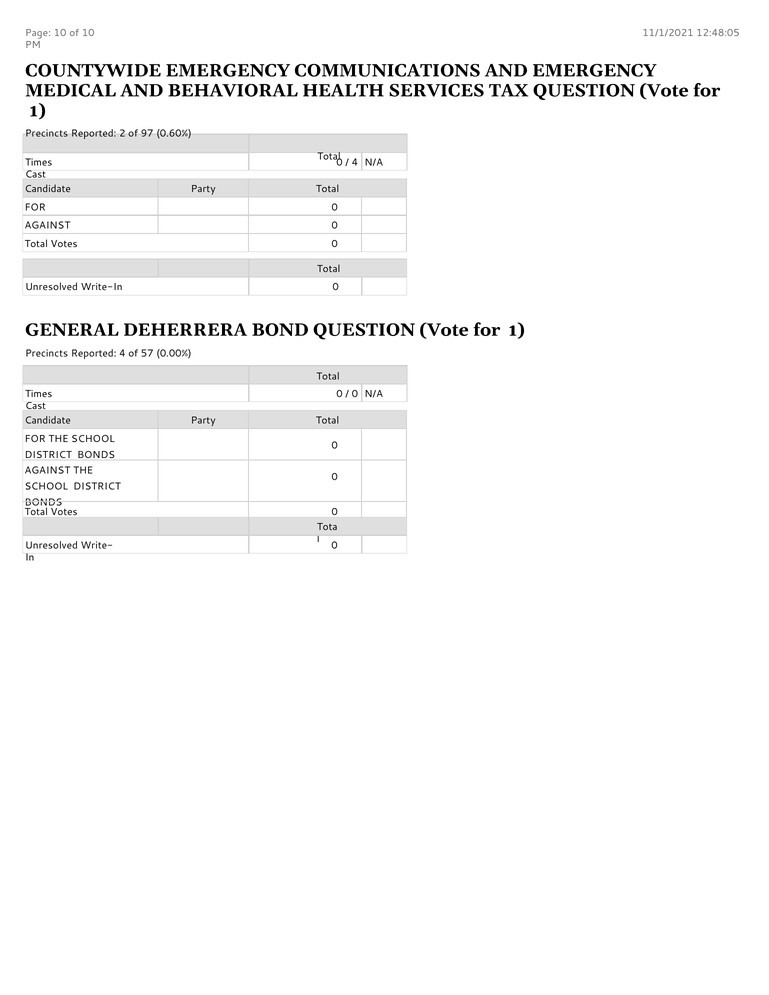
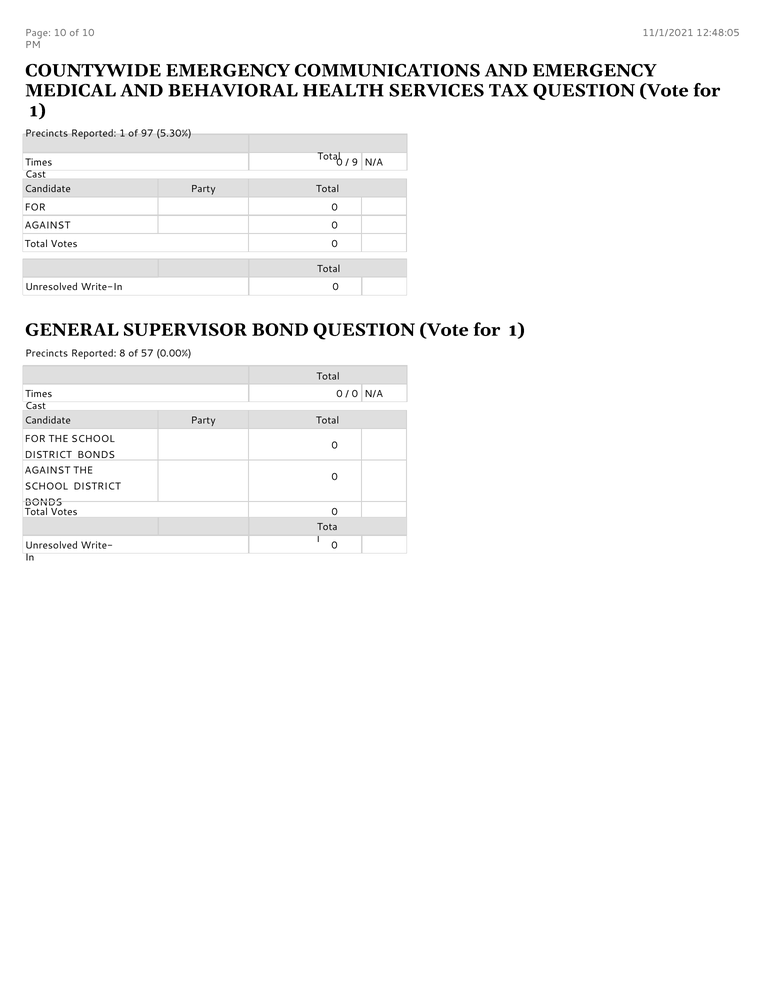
Reported 2: 2 -> 1 (122, 133)
0.60%: 0.60% -> 5.30% (174, 133)
4: 4 -> 9 (355, 163)
DEHERRERA: DEHERRERA -> SUPERVISOR (185, 330)
Reported 4: 4 -> 8 (122, 354)
